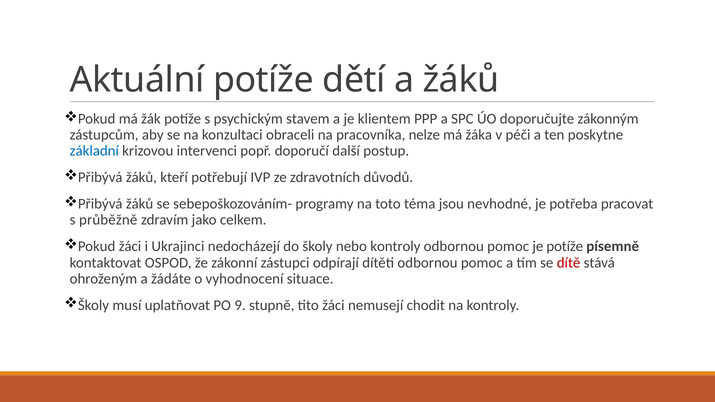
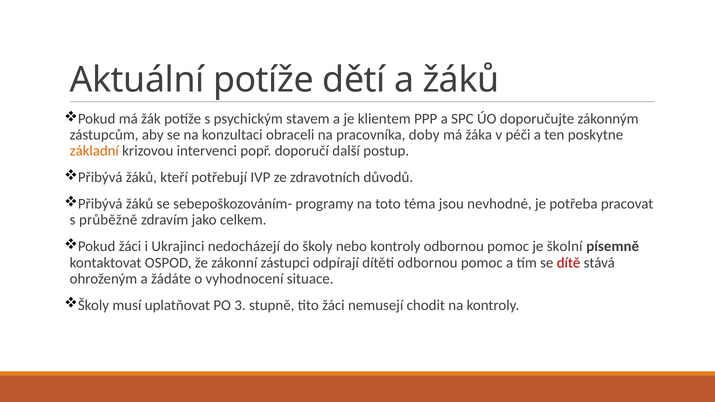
nelze: nelze -> doby (424, 135)
základní colour: blue -> orange (94, 151)
je potíže: potíže -> školní (565, 247)
9: 9 -> 3 (240, 305)
